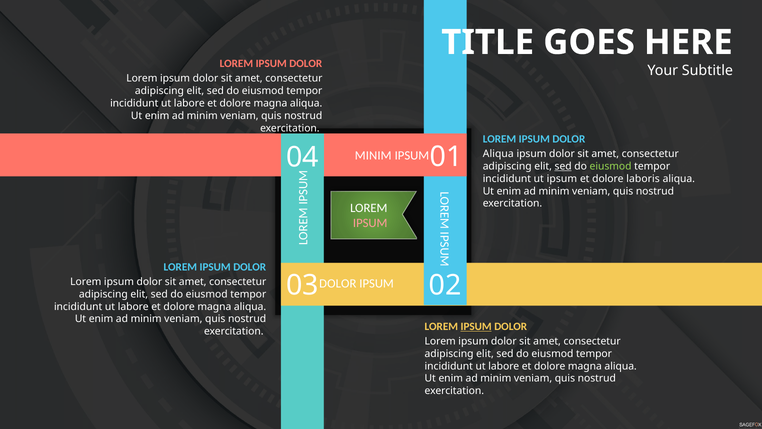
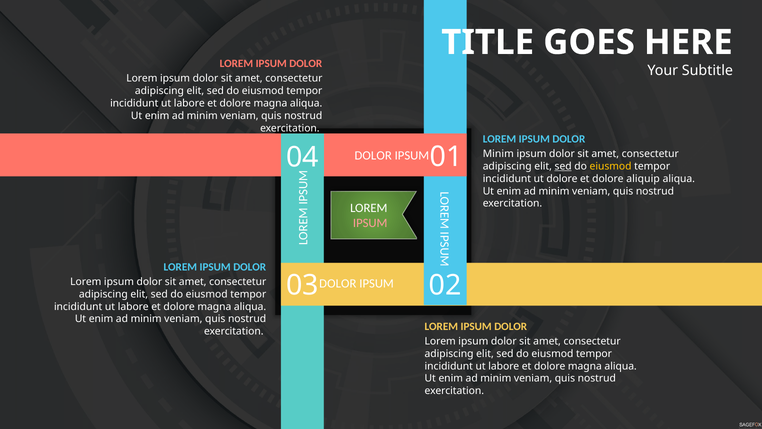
MINIM: MINIM -> DOLOR (373, 156)
Aliqua: Aliqua -> Minim (498, 154)
eiusmod colour: light green -> yellow (611, 166)
ut ipsum: ipsum -> dolore (562, 179)
laboris: laboris -> aliquip (643, 179)
IPSUM underline: present -> none (476, 326)
